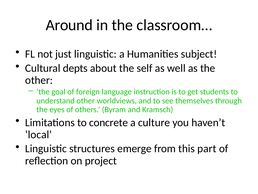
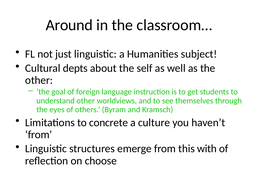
local: local -> from (39, 134)
part: part -> with (207, 148)
project: project -> choose (101, 160)
